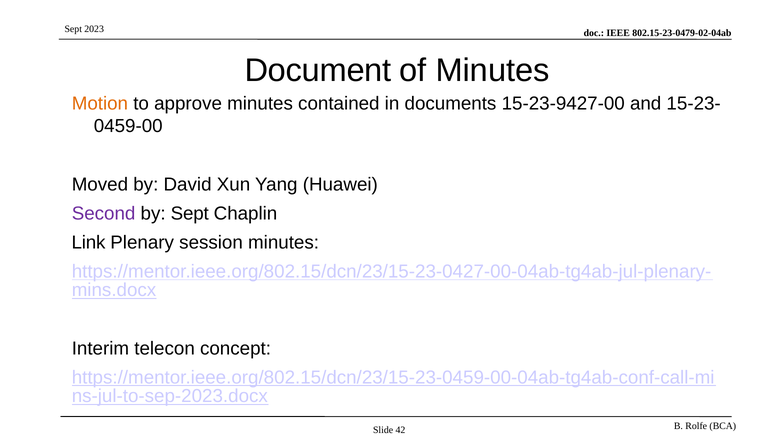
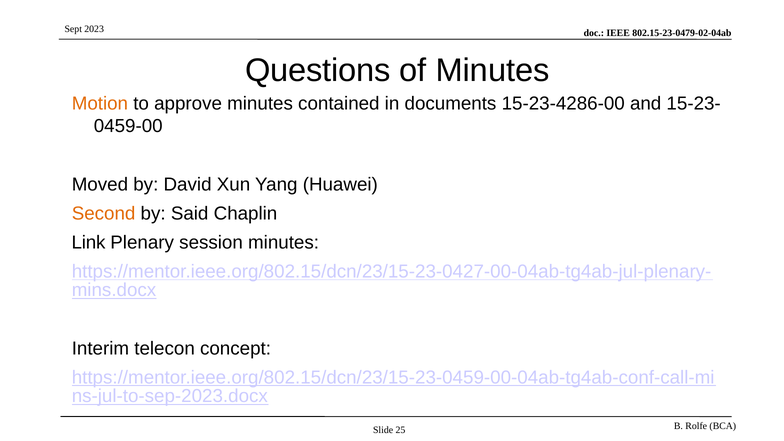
Document: Document -> Questions (318, 71)
15-23-9427-00: 15-23-9427-00 -> 15-23-4286-00 (563, 104)
Second colour: purple -> orange (104, 213)
by Sept: Sept -> Said (190, 213)
42: 42 -> 25 (400, 430)
